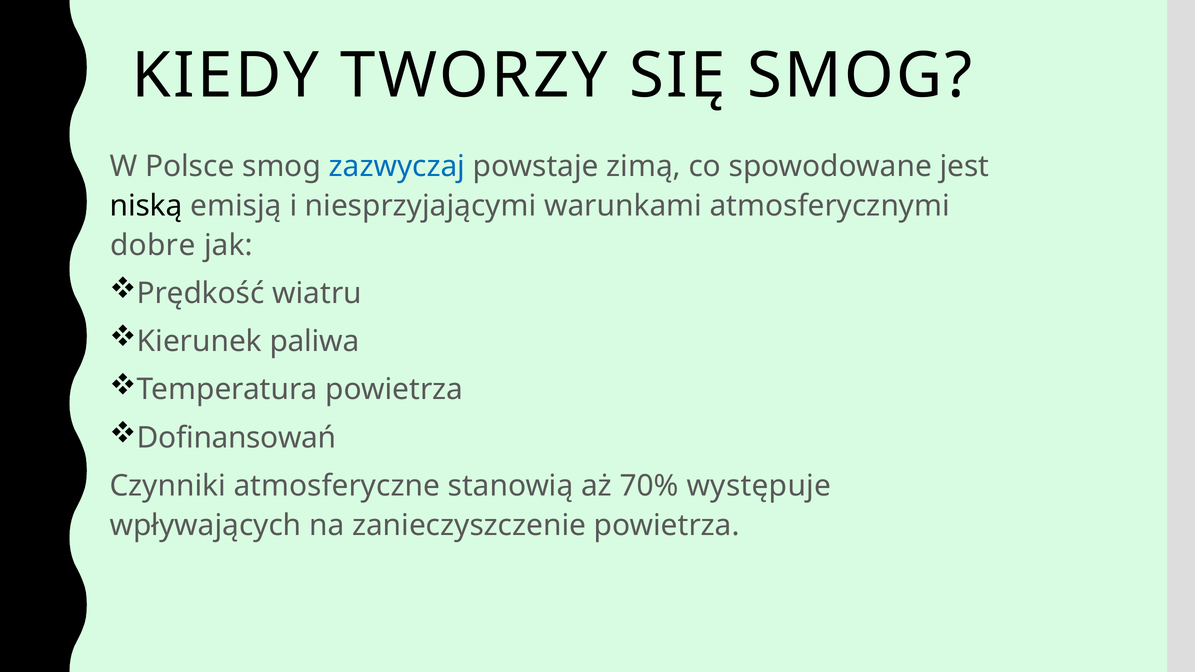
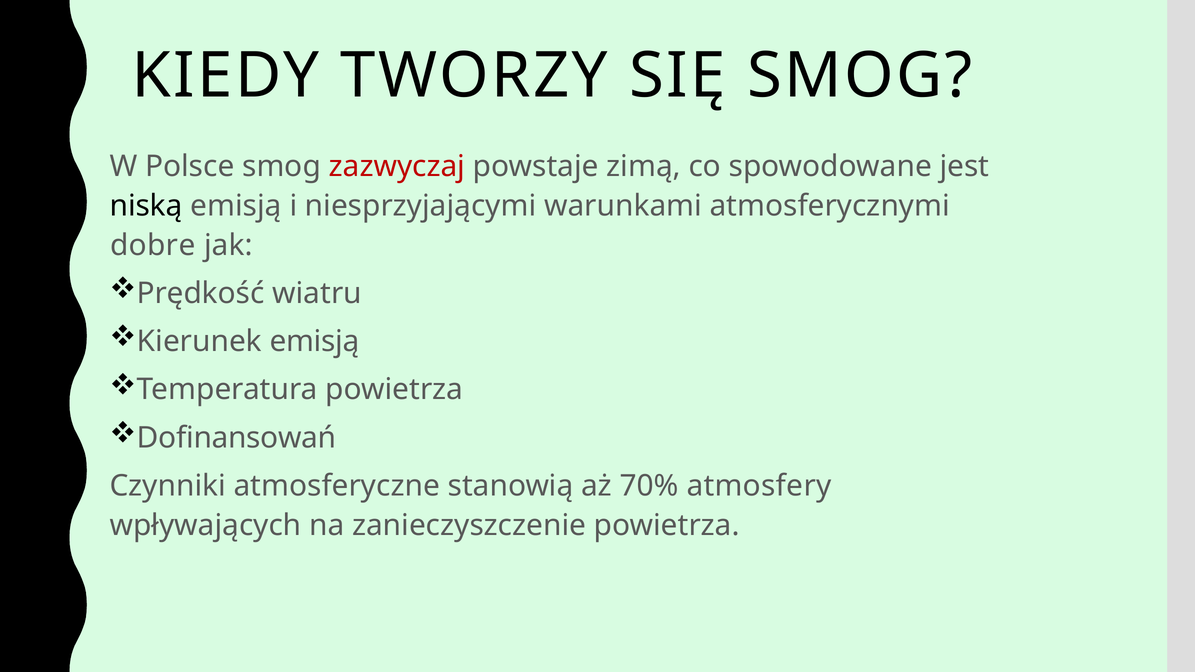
zazwyczaj colour: blue -> red (397, 166)
Kierunek paliwa: paliwa -> emisją (315, 342)
występuje: występuje -> atmosfery (759, 486)
